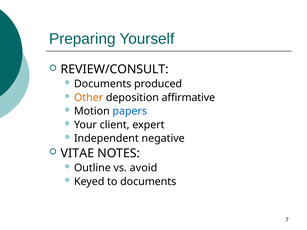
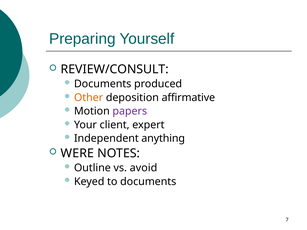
papers colour: blue -> purple (130, 111)
negative: negative -> anything (163, 139)
VITAE: VITAE -> WERE (77, 153)
